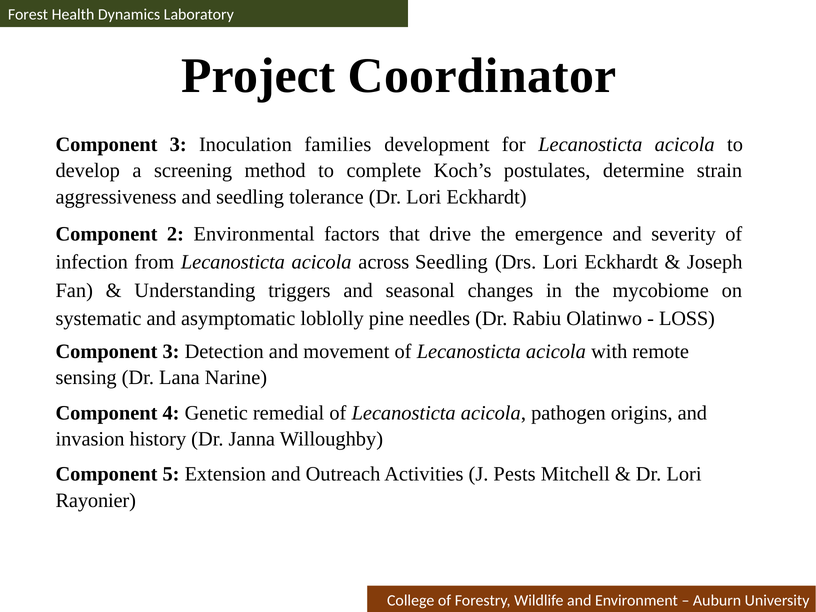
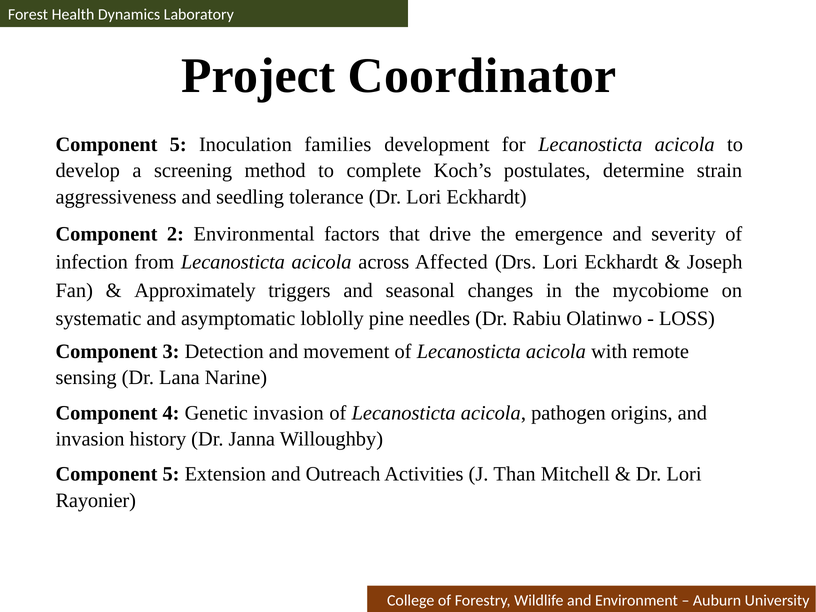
3: 3 -> 5 (178, 144)
across Seedling: Seedling -> Affected (451, 262)
Understanding: Understanding -> Approximately (195, 290)
Genetic remedial: remedial -> invasion (288, 413)
Pests: Pests -> Than (515, 474)
